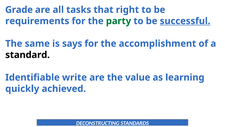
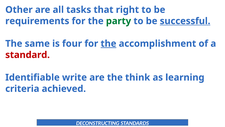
Grade: Grade -> Other (19, 10)
says: says -> four (72, 43)
the underline: none -> present (108, 43)
standard colour: black -> red (28, 55)
value: value -> think (138, 77)
quickly: quickly -> criteria (22, 88)
